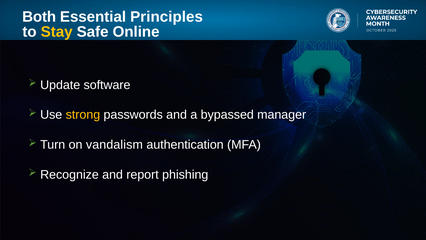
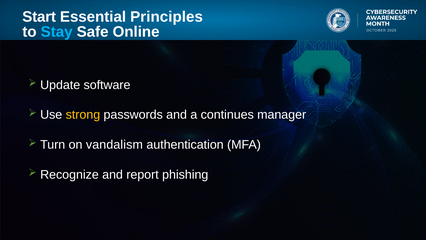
Both: Both -> Start (39, 17)
Stay colour: yellow -> light blue (57, 32)
bypassed: bypassed -> continues (227, 115)
